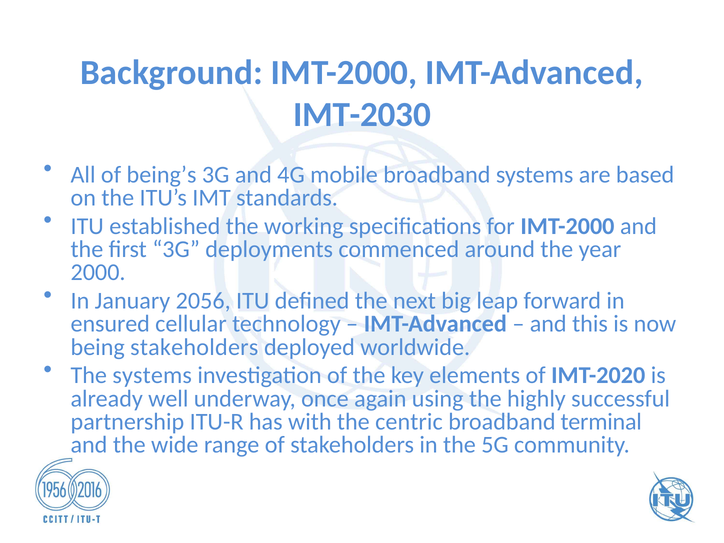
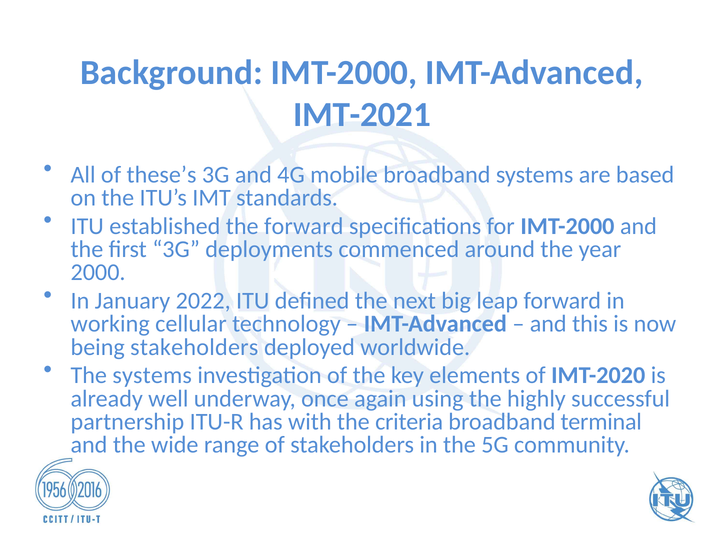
IMT-2030: IMT-2030 -> IMT-2021 (362, 115)
being’s: being’s -> these’s (162, 175)
the working: working -> forward (304, 226)
2056: 2056 -> 2022 (203, 301)
ensured: ensured -> working (110, 324)
centric: centric -> criteria (409, 422)
